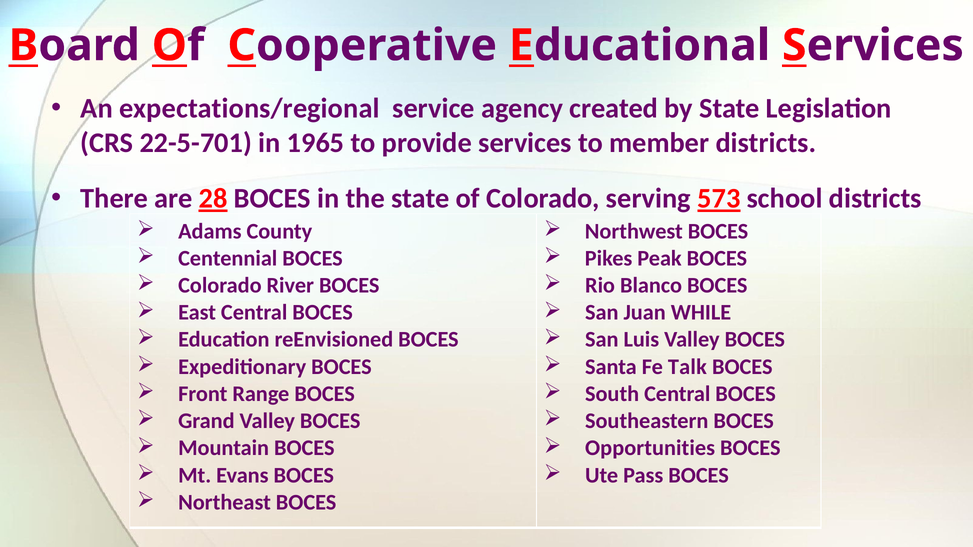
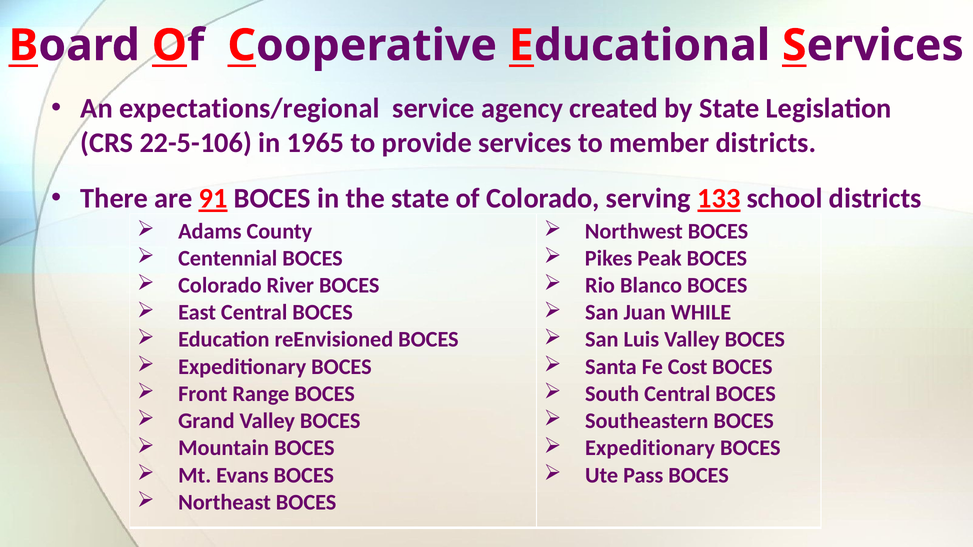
22-5-701: 22-5-701 -> 22-5-106 (196, 143)
28: 28 -> 91 (213, 199)
573: 573 -> 133 (719, 199)
Talk: Talk -> Cost (688, 367)
Opportunities: Opportunities -> Expeditionary (650, 448)
